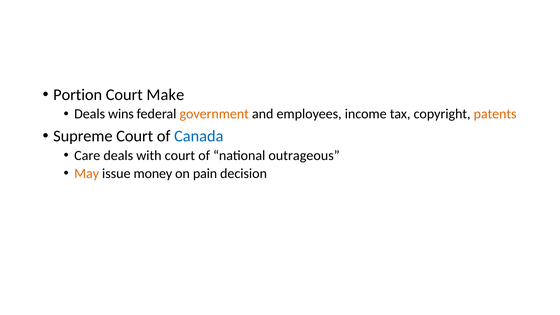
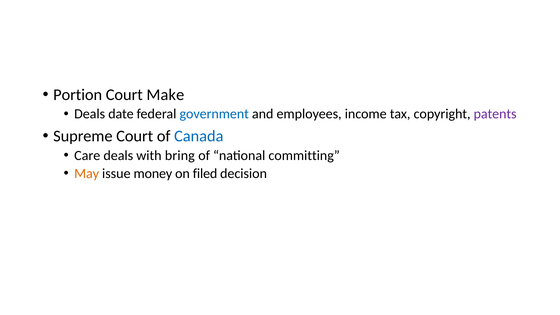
wins: wins -> date (121, 114)
government colour: orange -> blue (214, 114)
patents colour: orange -> purple (495, 114)
with court: court -> bring (180, 155)
outrageous: outrageous -> committing (304, 155)
pain: pain -> filed (205, 174)
